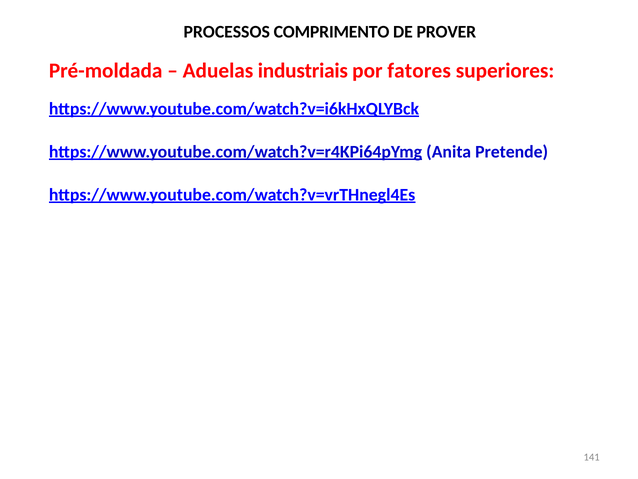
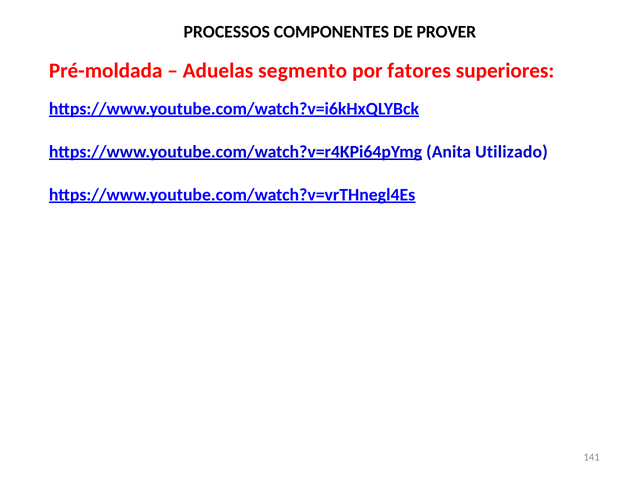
COMPRIMENTO: COMPRIMENTO -> COMPONENTES (331, 32)
industriais: industriais -> segmento (303, 71)
Pretende: Pretende -> Utilizado (511, 152)
